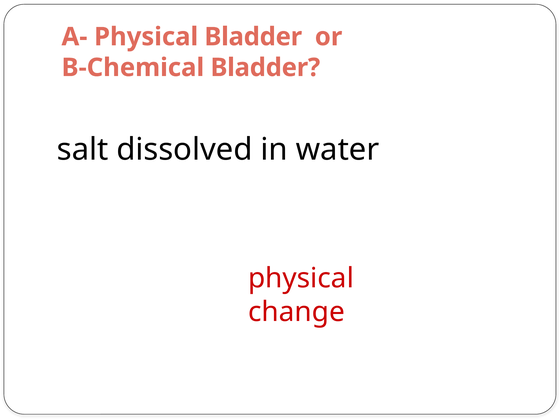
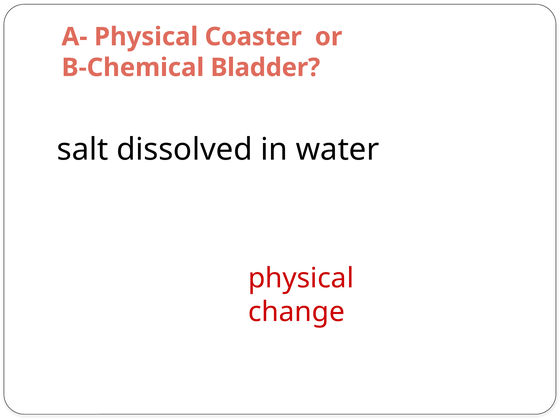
Physical Bladder: Bladder -> Coaster (253, 37)
